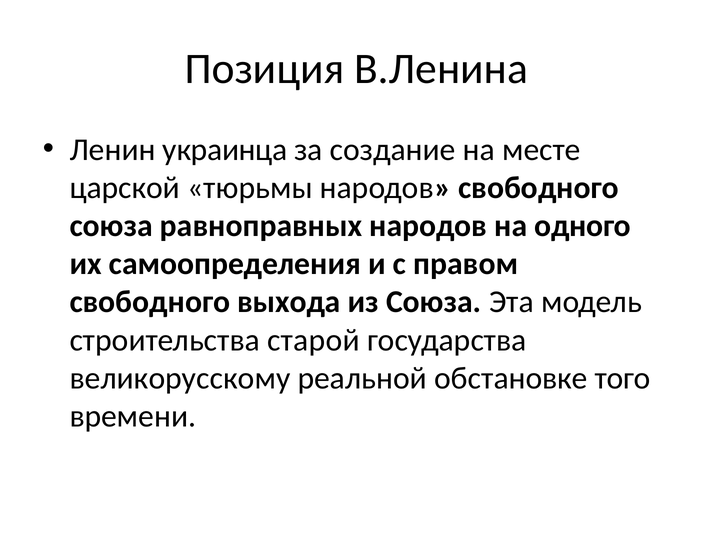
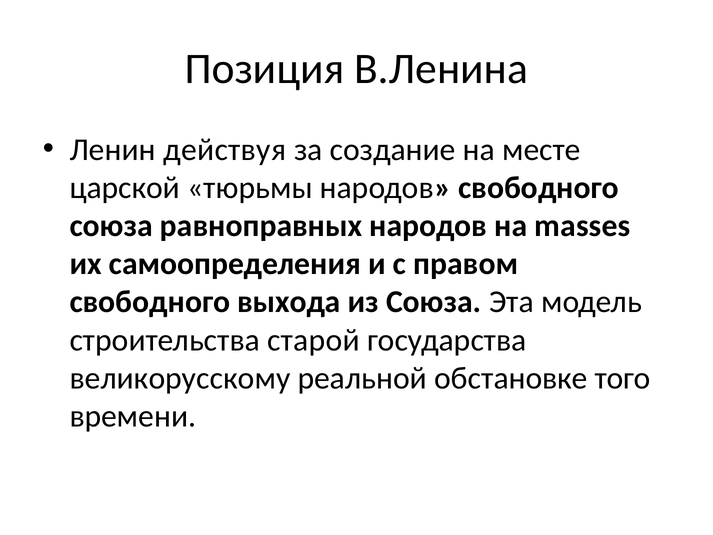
украинца: украинца -> действуя (225, 150)
одного: одного -> masses (582, 226)
